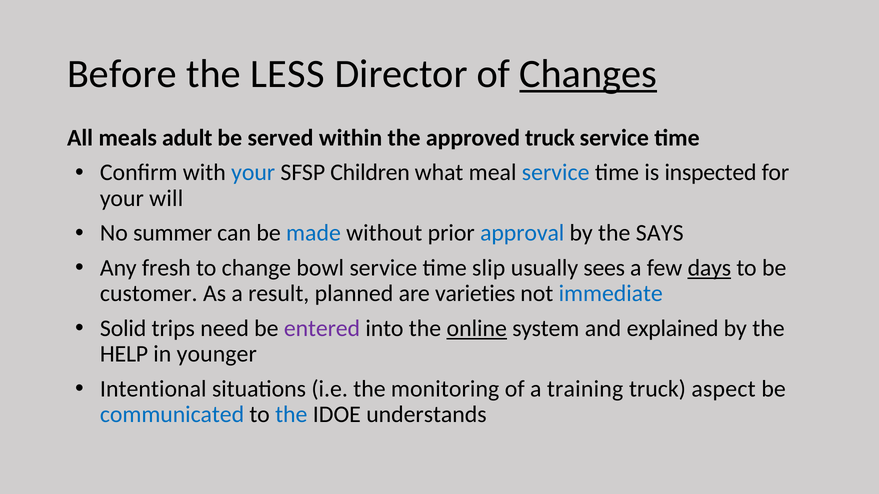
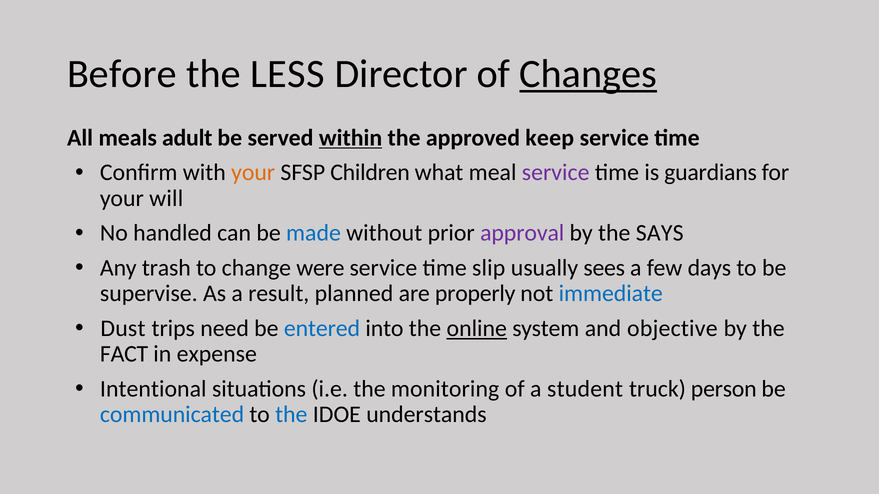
within underline: none -> present (351, 138)
approved truck: truck -> keep (550, 138)
your colour: blue -> orange (253, 173)
service colour: blue -> purple (556, 173)
inspected: inspected -> guardians (711, 173)
summer: summer -> handled (173, 233)
approval colour: blue -> purple (522, 233)
fresh: fresh -> trash (166, 268)
bowl: bowl -> were (320, 268)
days underline: present -> none (709, 268)
customer: customer -> supervise (149, 294)
varieties: varieties -> properly (475, 294)
Solid: Solid -> Dust (123, 329)
entered colour: purple -> blue (322, 329)
explained: explained -> objective (672, 329)
HELP: HELP -> FACT (124, 354)
younger: younger -> expense (217, 354)
training: training -> student (585, 389)
aspect: aspect -> person (724, 389)
